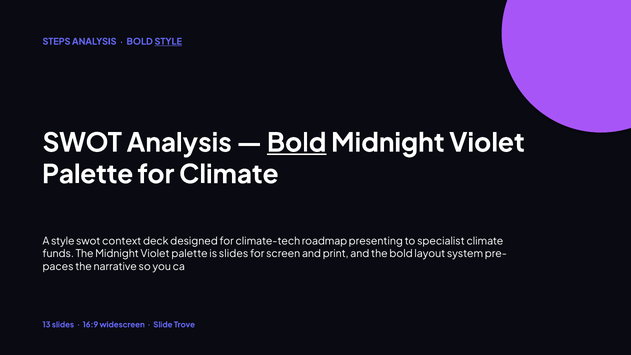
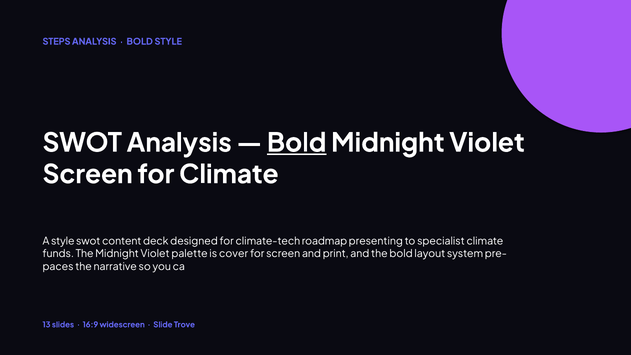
STYLE underline: present -> none (168, 42)
Palette: Palette -> Screen (88, 175)
context: context -> content (122, 241)
is slides: slides -> cover (234, 254)
